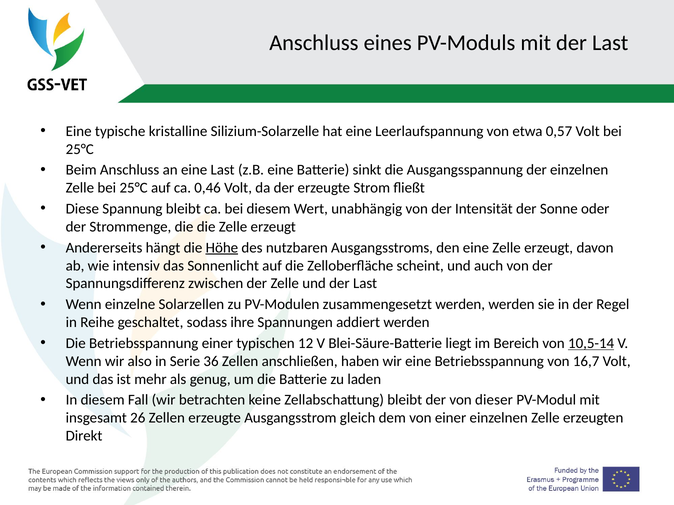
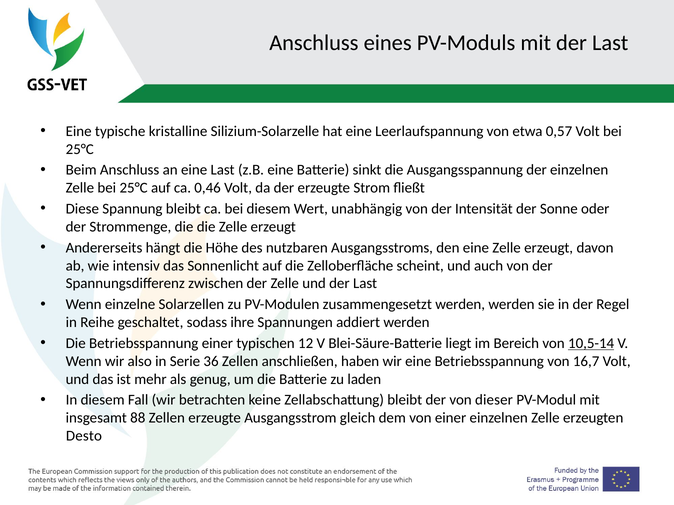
Höhe underline: present -> none (222, 248)
26: 26 -> 88 (138, 418)
Direkt: Direkt -> Desto (84, 436)
